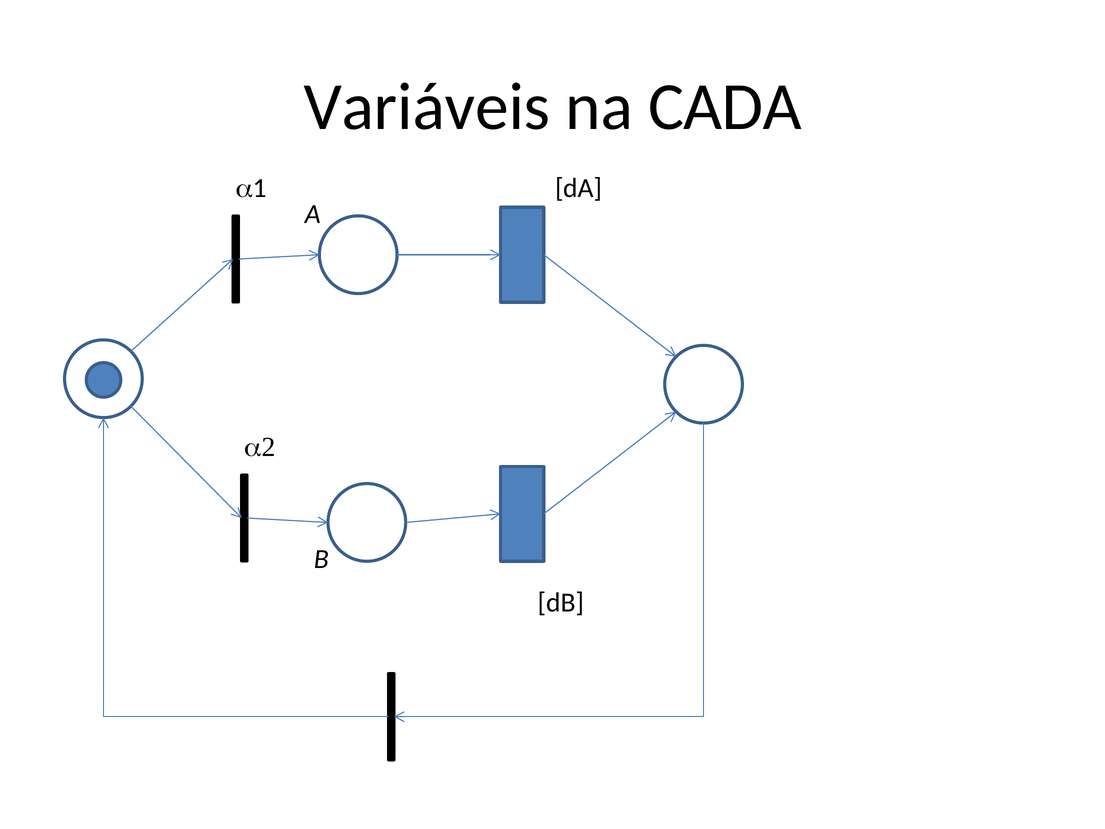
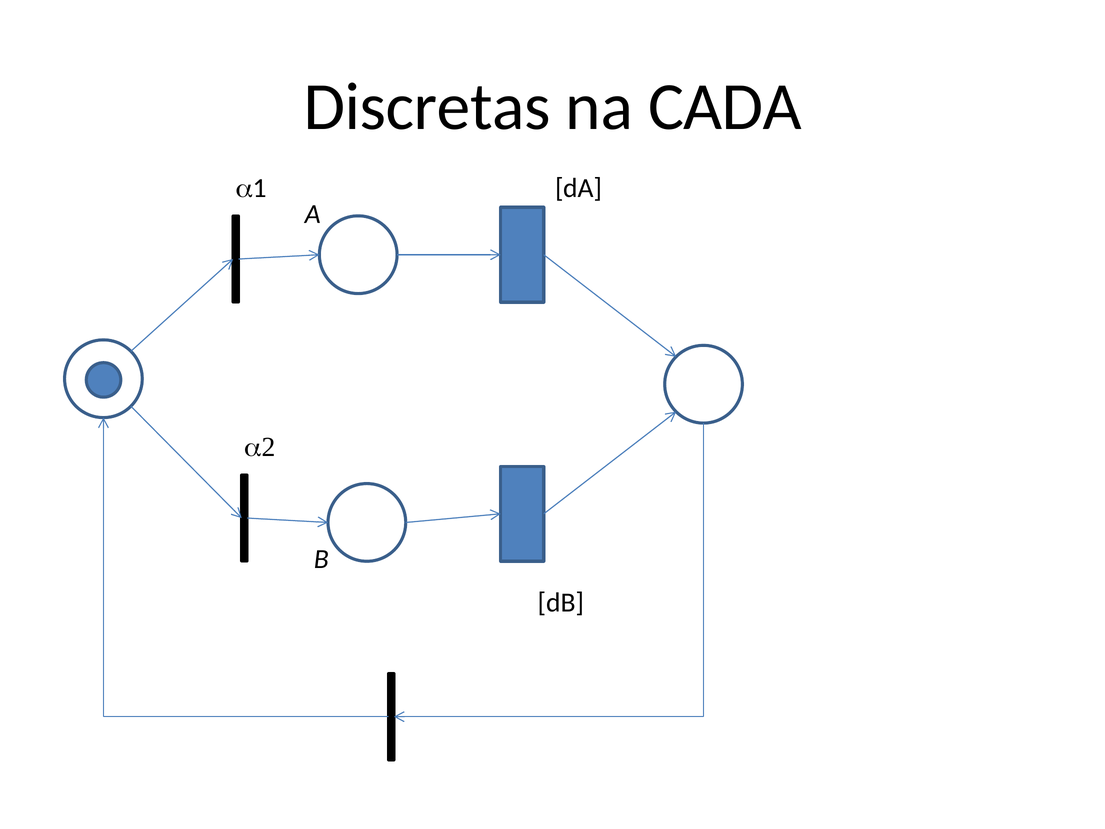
Variáveis: Variáveis -> Discretas (427, 107)
